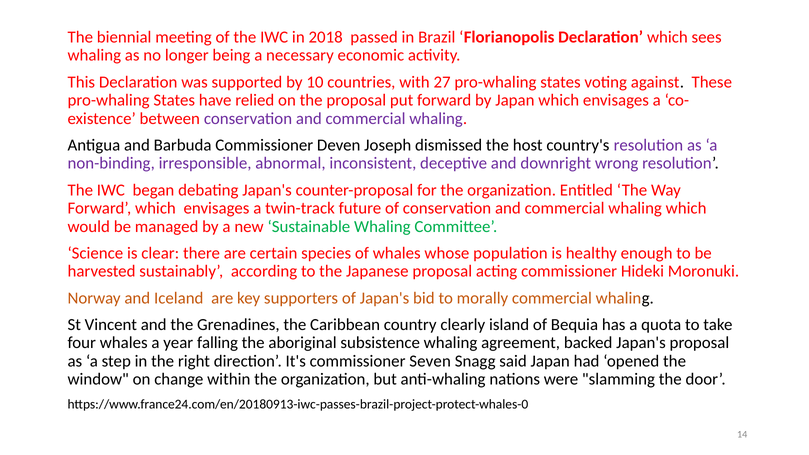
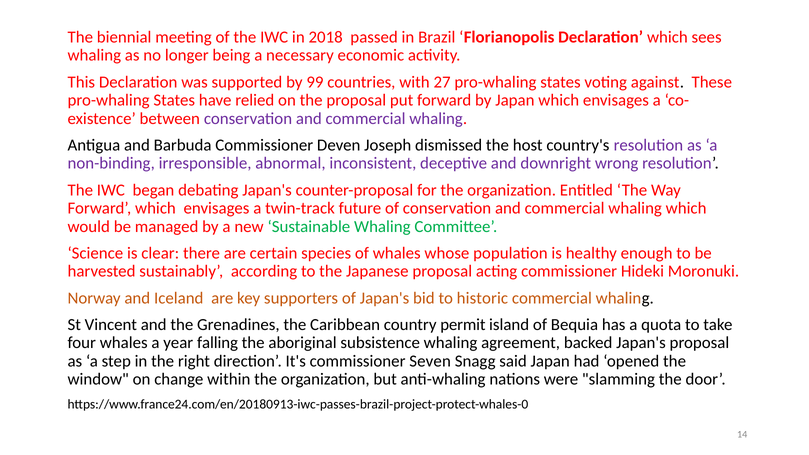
10: 10 -> 99 (315, 82)
morally: morally -> historic (482, 298)
clearly: clearly -> permit (463, 325)
